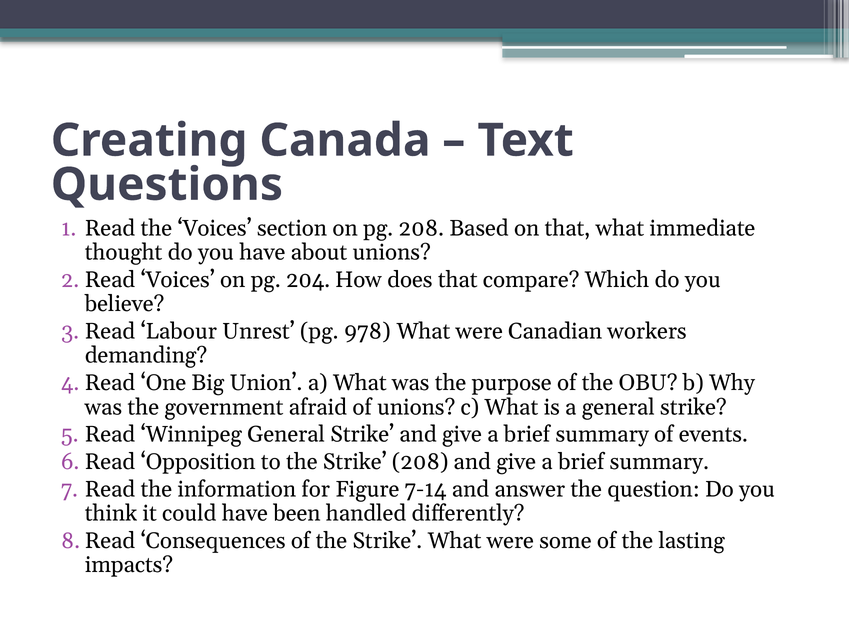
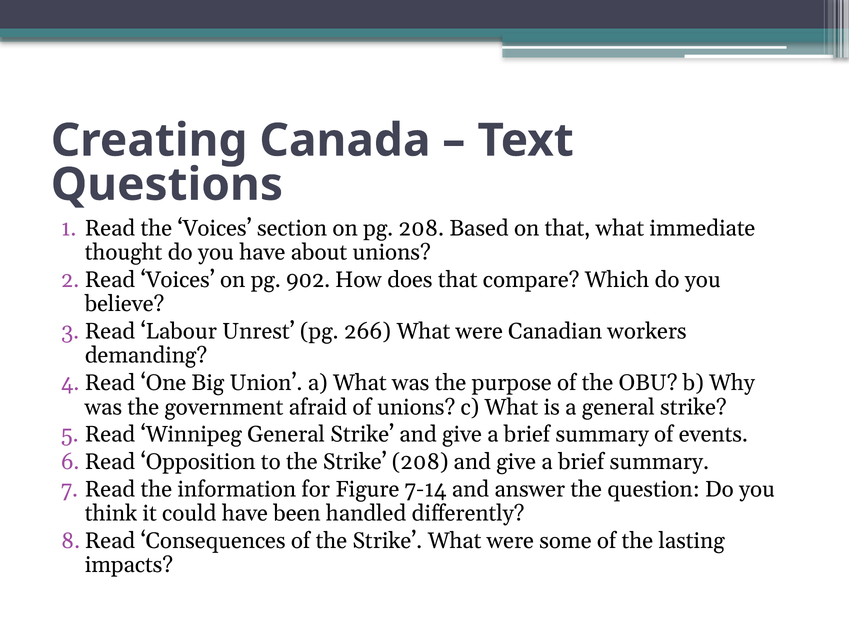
204: 204 -> 902 (308, 280)
978: 978 -> 266 (367, 331)
